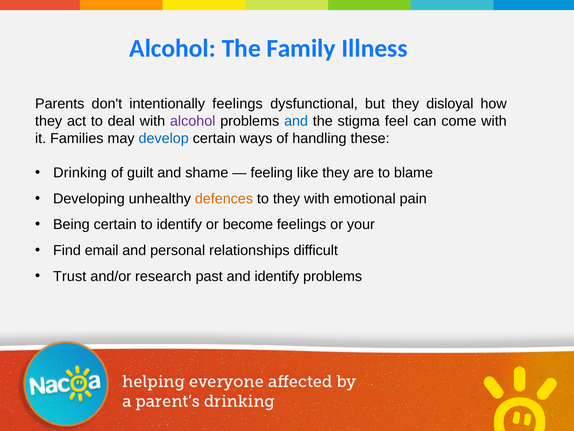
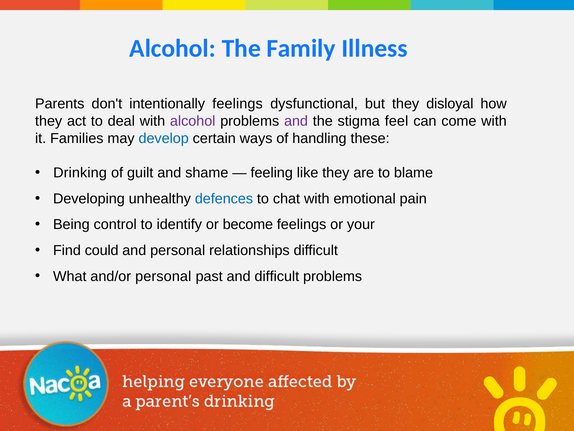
and colour: blue -> purple (296, 121)
defences colour: orange -> blue (224, 198)
to they: they -> chat (286, 198)
Being certain: certain -> control (115, 224)
email: email -> could (102, 250)
Trust: Trust -> What (70, 276)
and/or research: research -> personal (163, 276)
and identify: identify -> difficult (277, 276)
